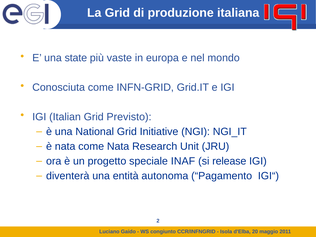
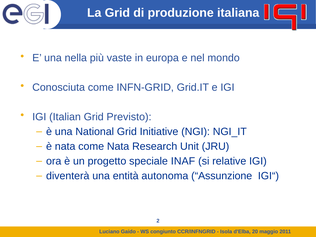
state: state -> nella (76, 58)
release: release -> relative (229, 161)
Pagamento: Pagamento -> Assunzione (222, 176)
